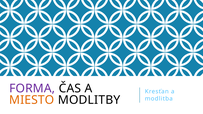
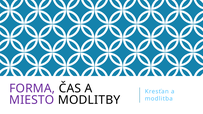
MIESTO colour: orange -> purple (32, 100)
